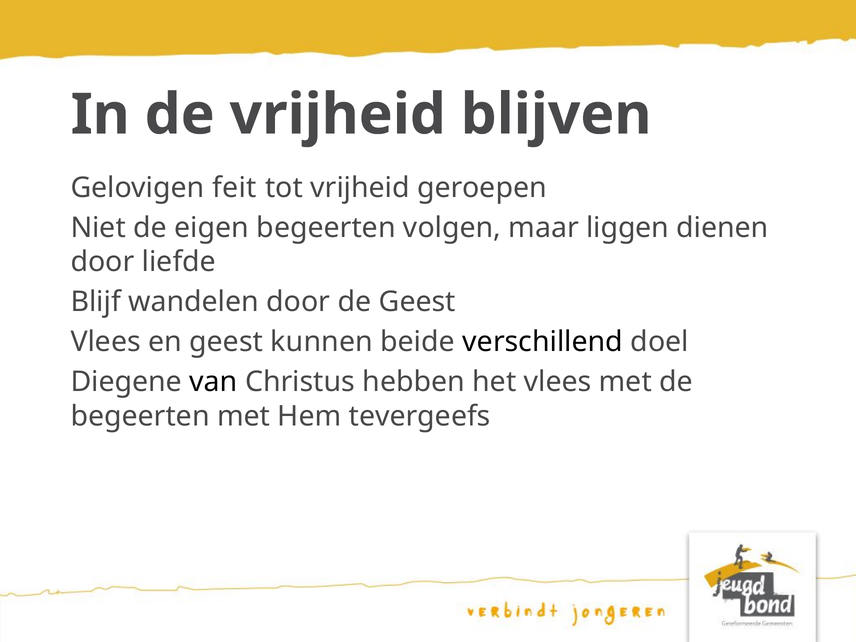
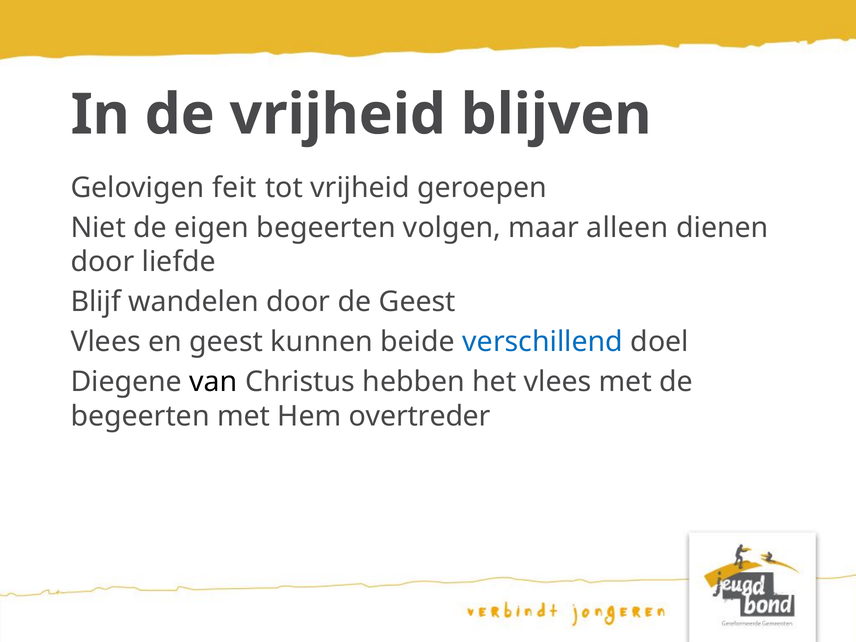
liggen: liggen -> alleen (627, 228)
verschillend colour: black -> blue (543, 342)
tevergeefs: tevergeefs -> overtreder (420, 416)
